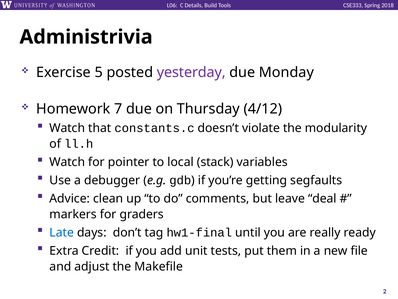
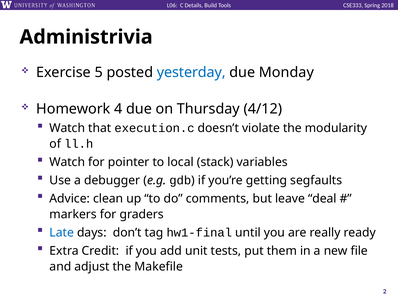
yesterday colour: purple -> blue (191, 72)
7: 7 -> 4 (118, 109)
constants.c: constants.c -> execution.c (154, 128)
